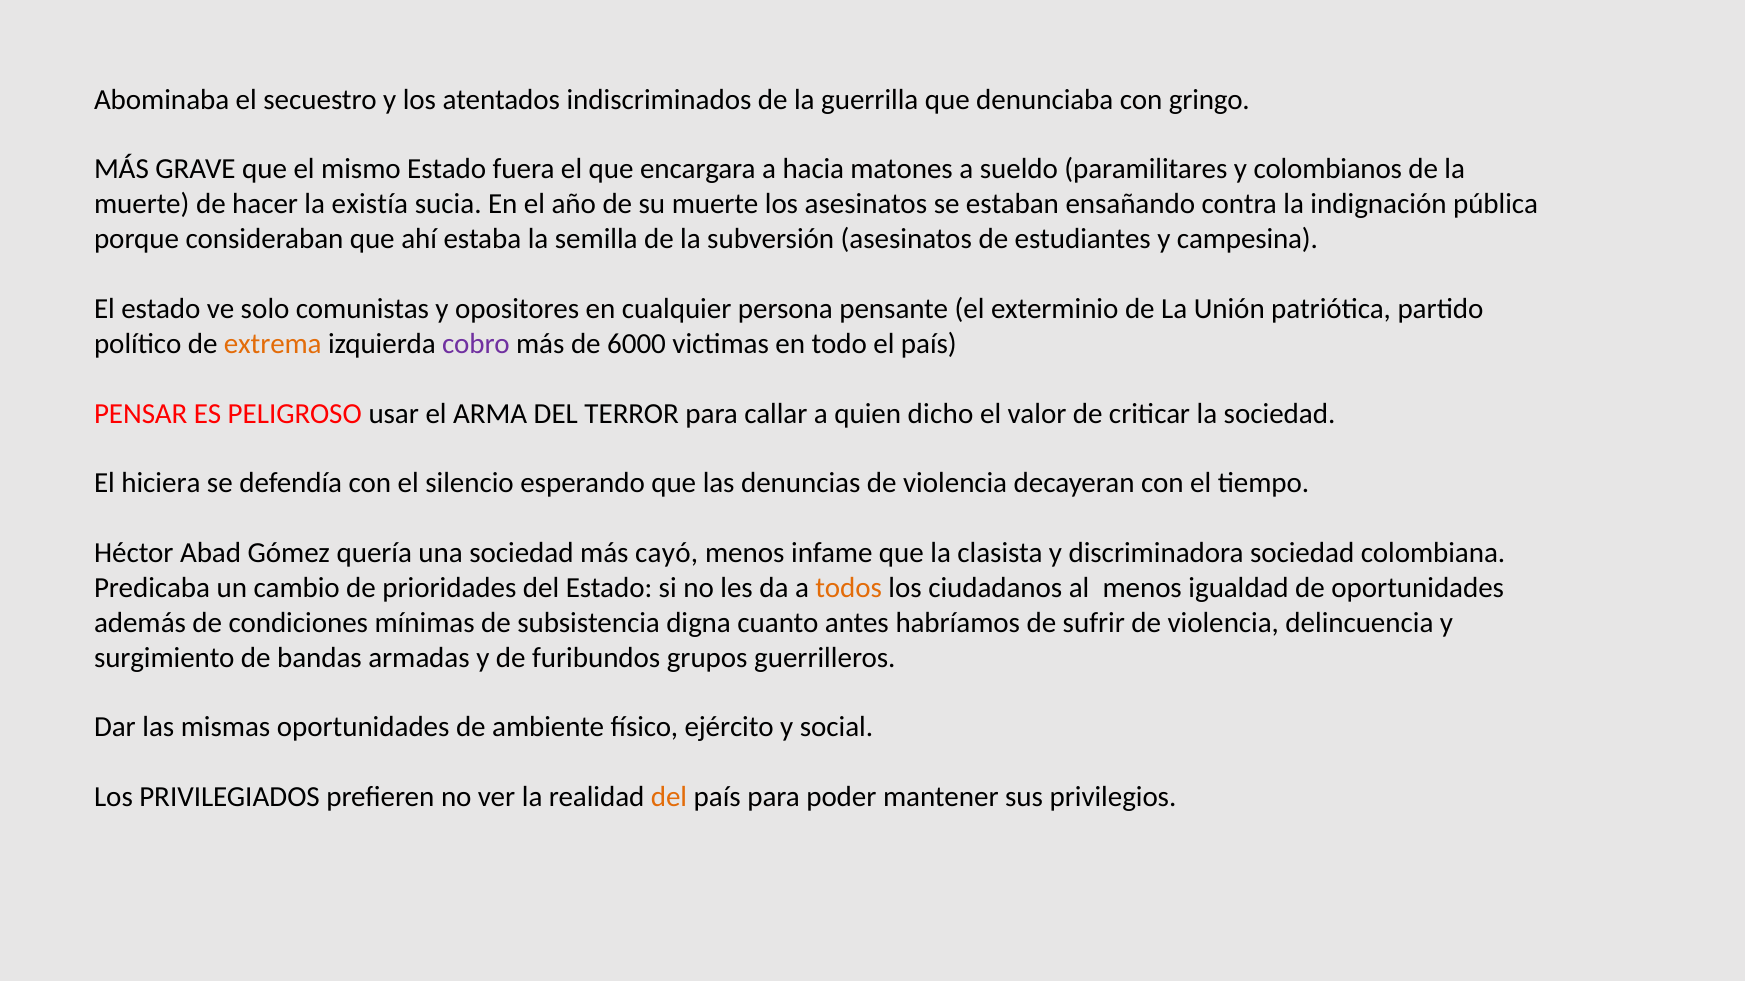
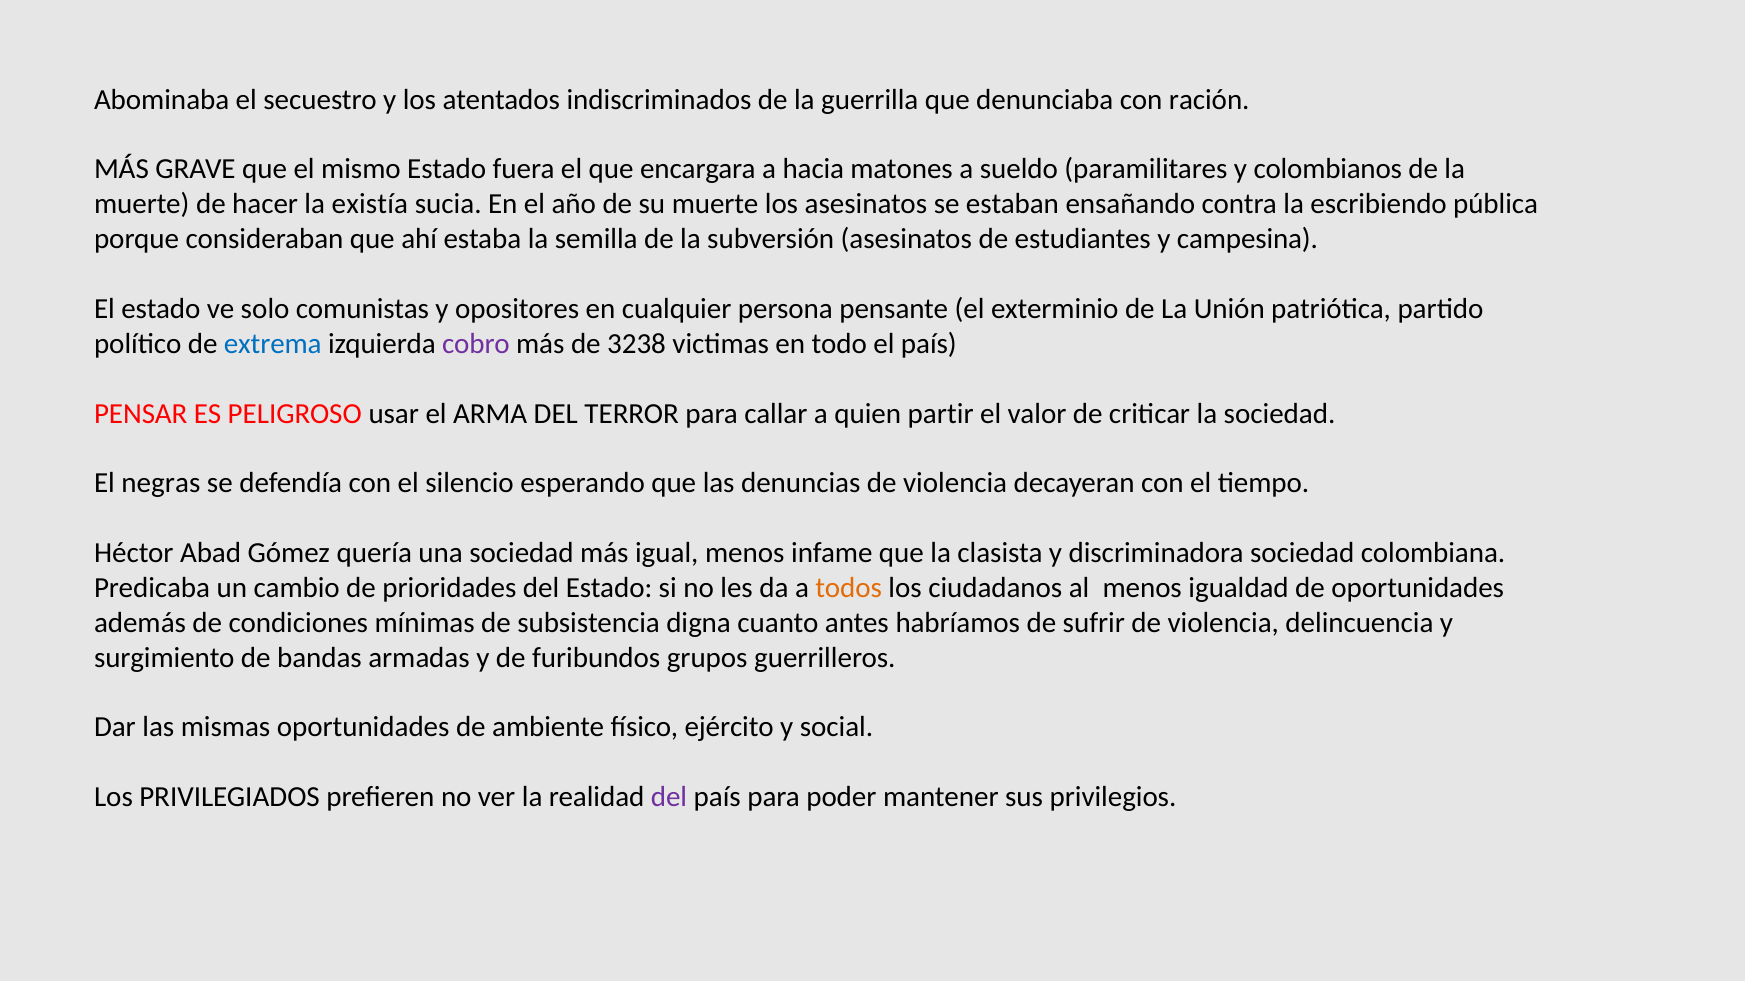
gringo: gringo -> ración (1209, 100)
indignación: indignación -> escribiendo (1379, 204)
extrema colour: orange -> blue (273, 344)
6000: 6000 -> 3238 (637, 344)
dicho: dicho -> partir (941, 414)
hiciera: hiciera -> negras (161, 483)
cayó: cayó -> igual (667, 553)
del colour: orange -> purple (669, 797)
